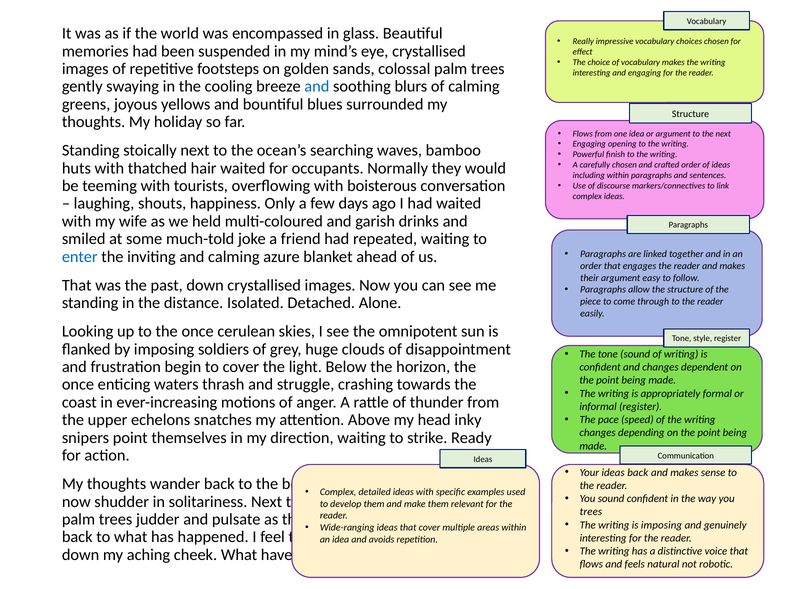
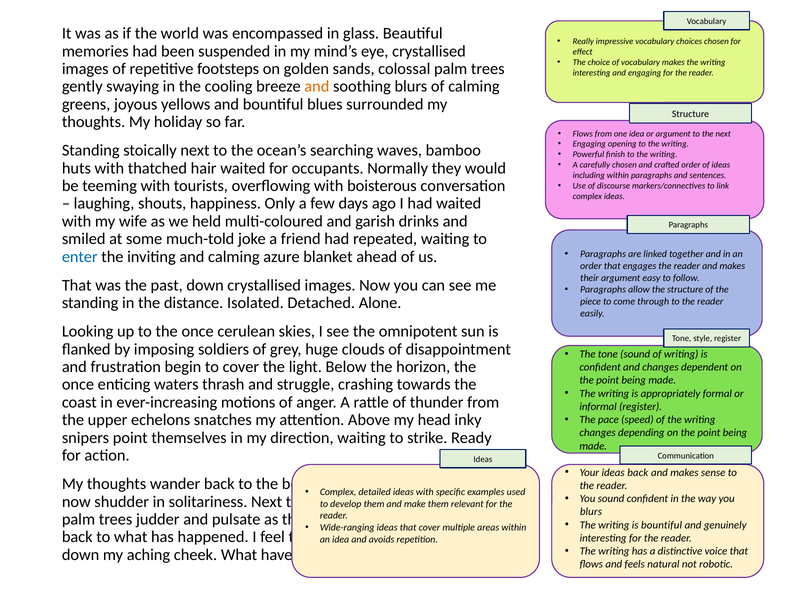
and colour: blue -> orange (317, 87)
trees: trees -> blurs (591, 512)
is imposing: imposing -> bountiful (662, 525)
